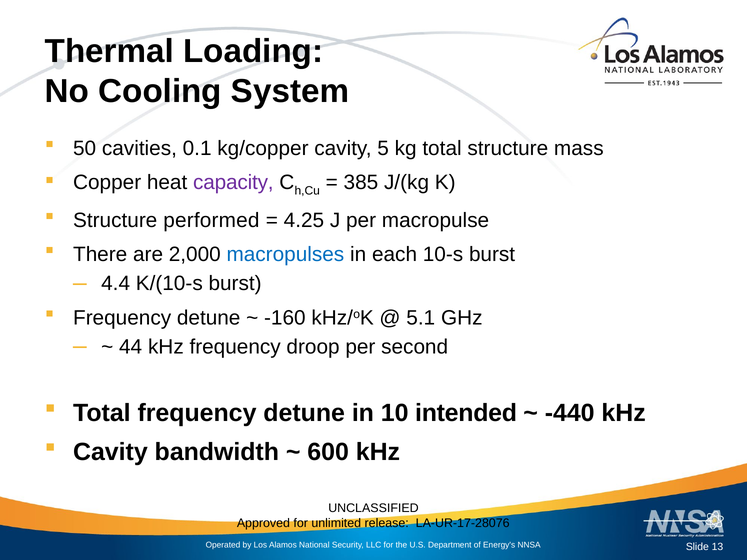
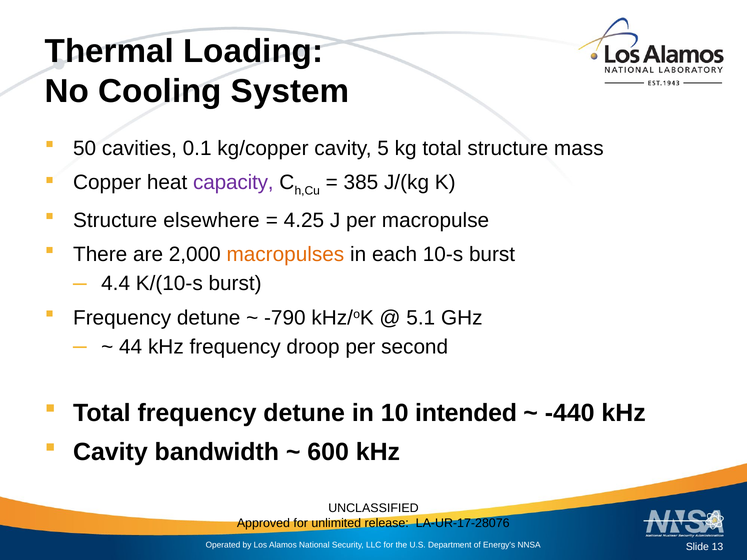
performed: performed -> elsewhere (211, 220)
macropulses colour: blue -> orange (285, 255)
-160: -160 -> -790 (285, 318)
